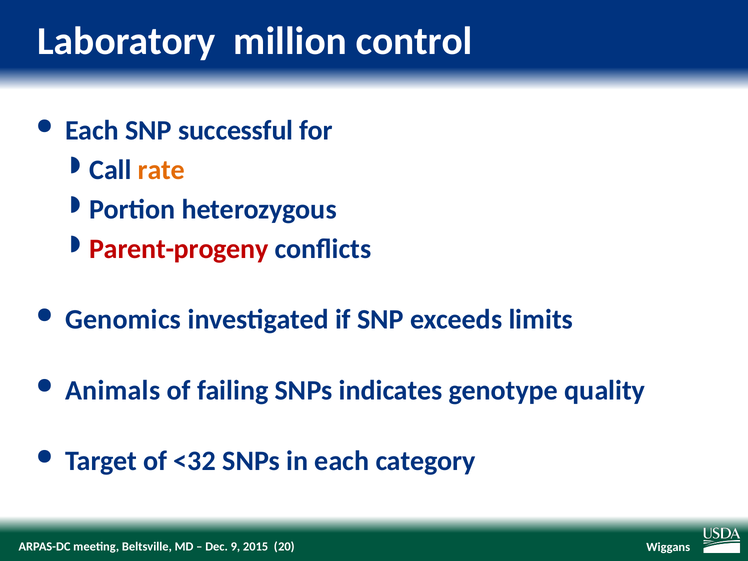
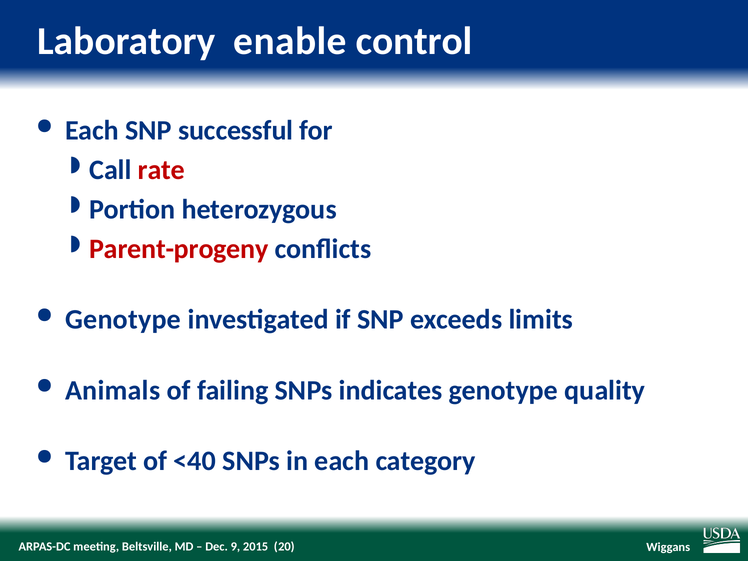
million: million -> enable (290, 41)
rate colour: orange -> red (161, 170)
Genomics: Genomics -> Genotype (123, 320)
<32: <32 -> <40 (195, 461)
